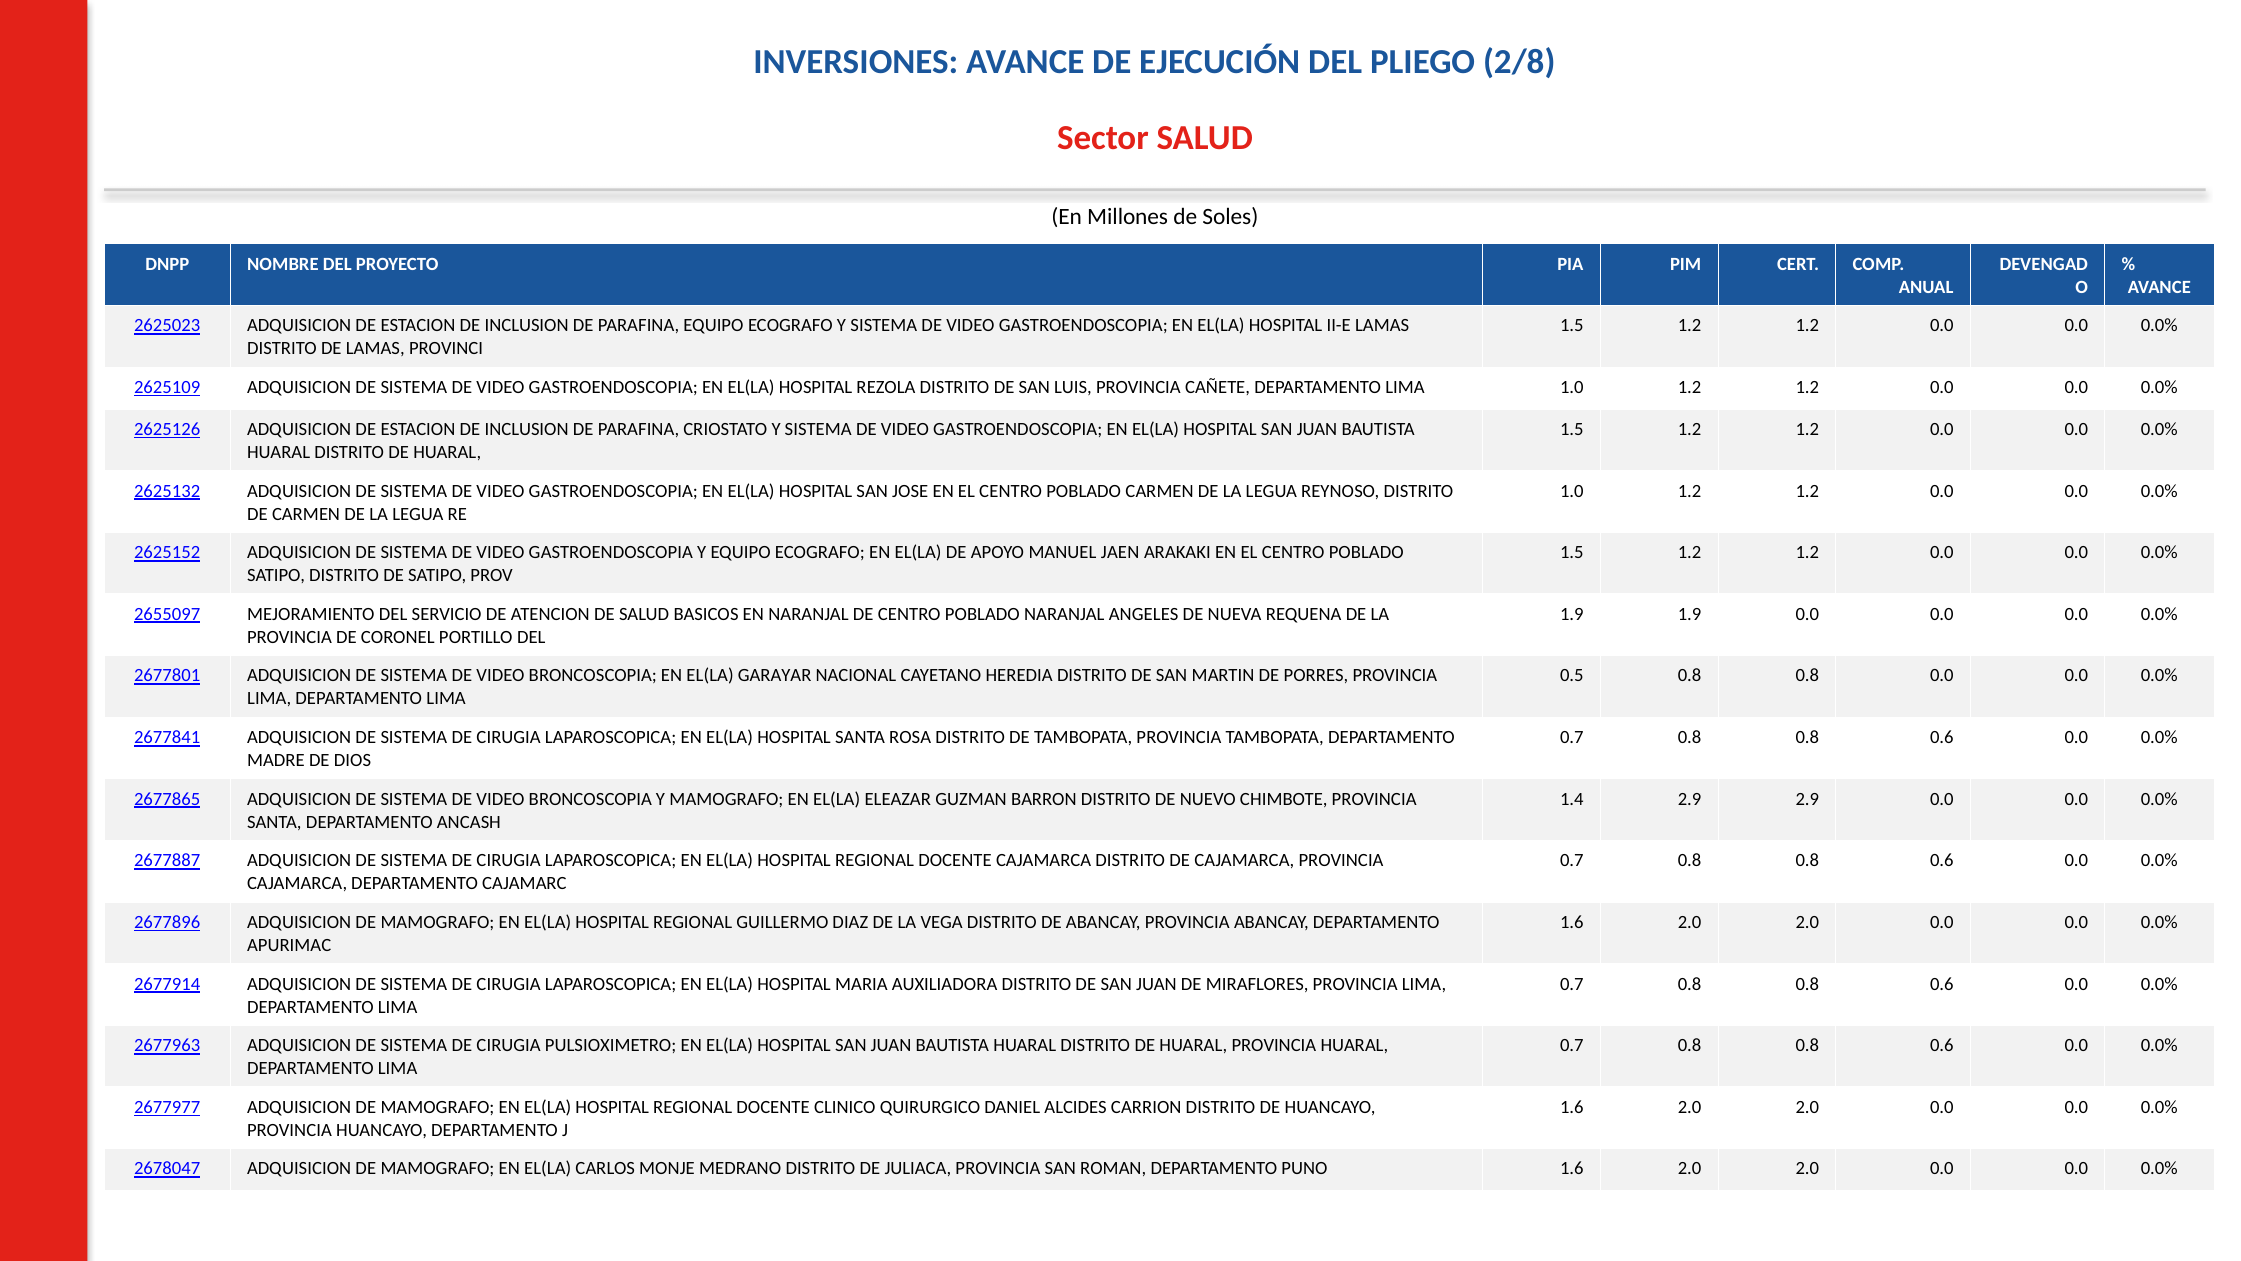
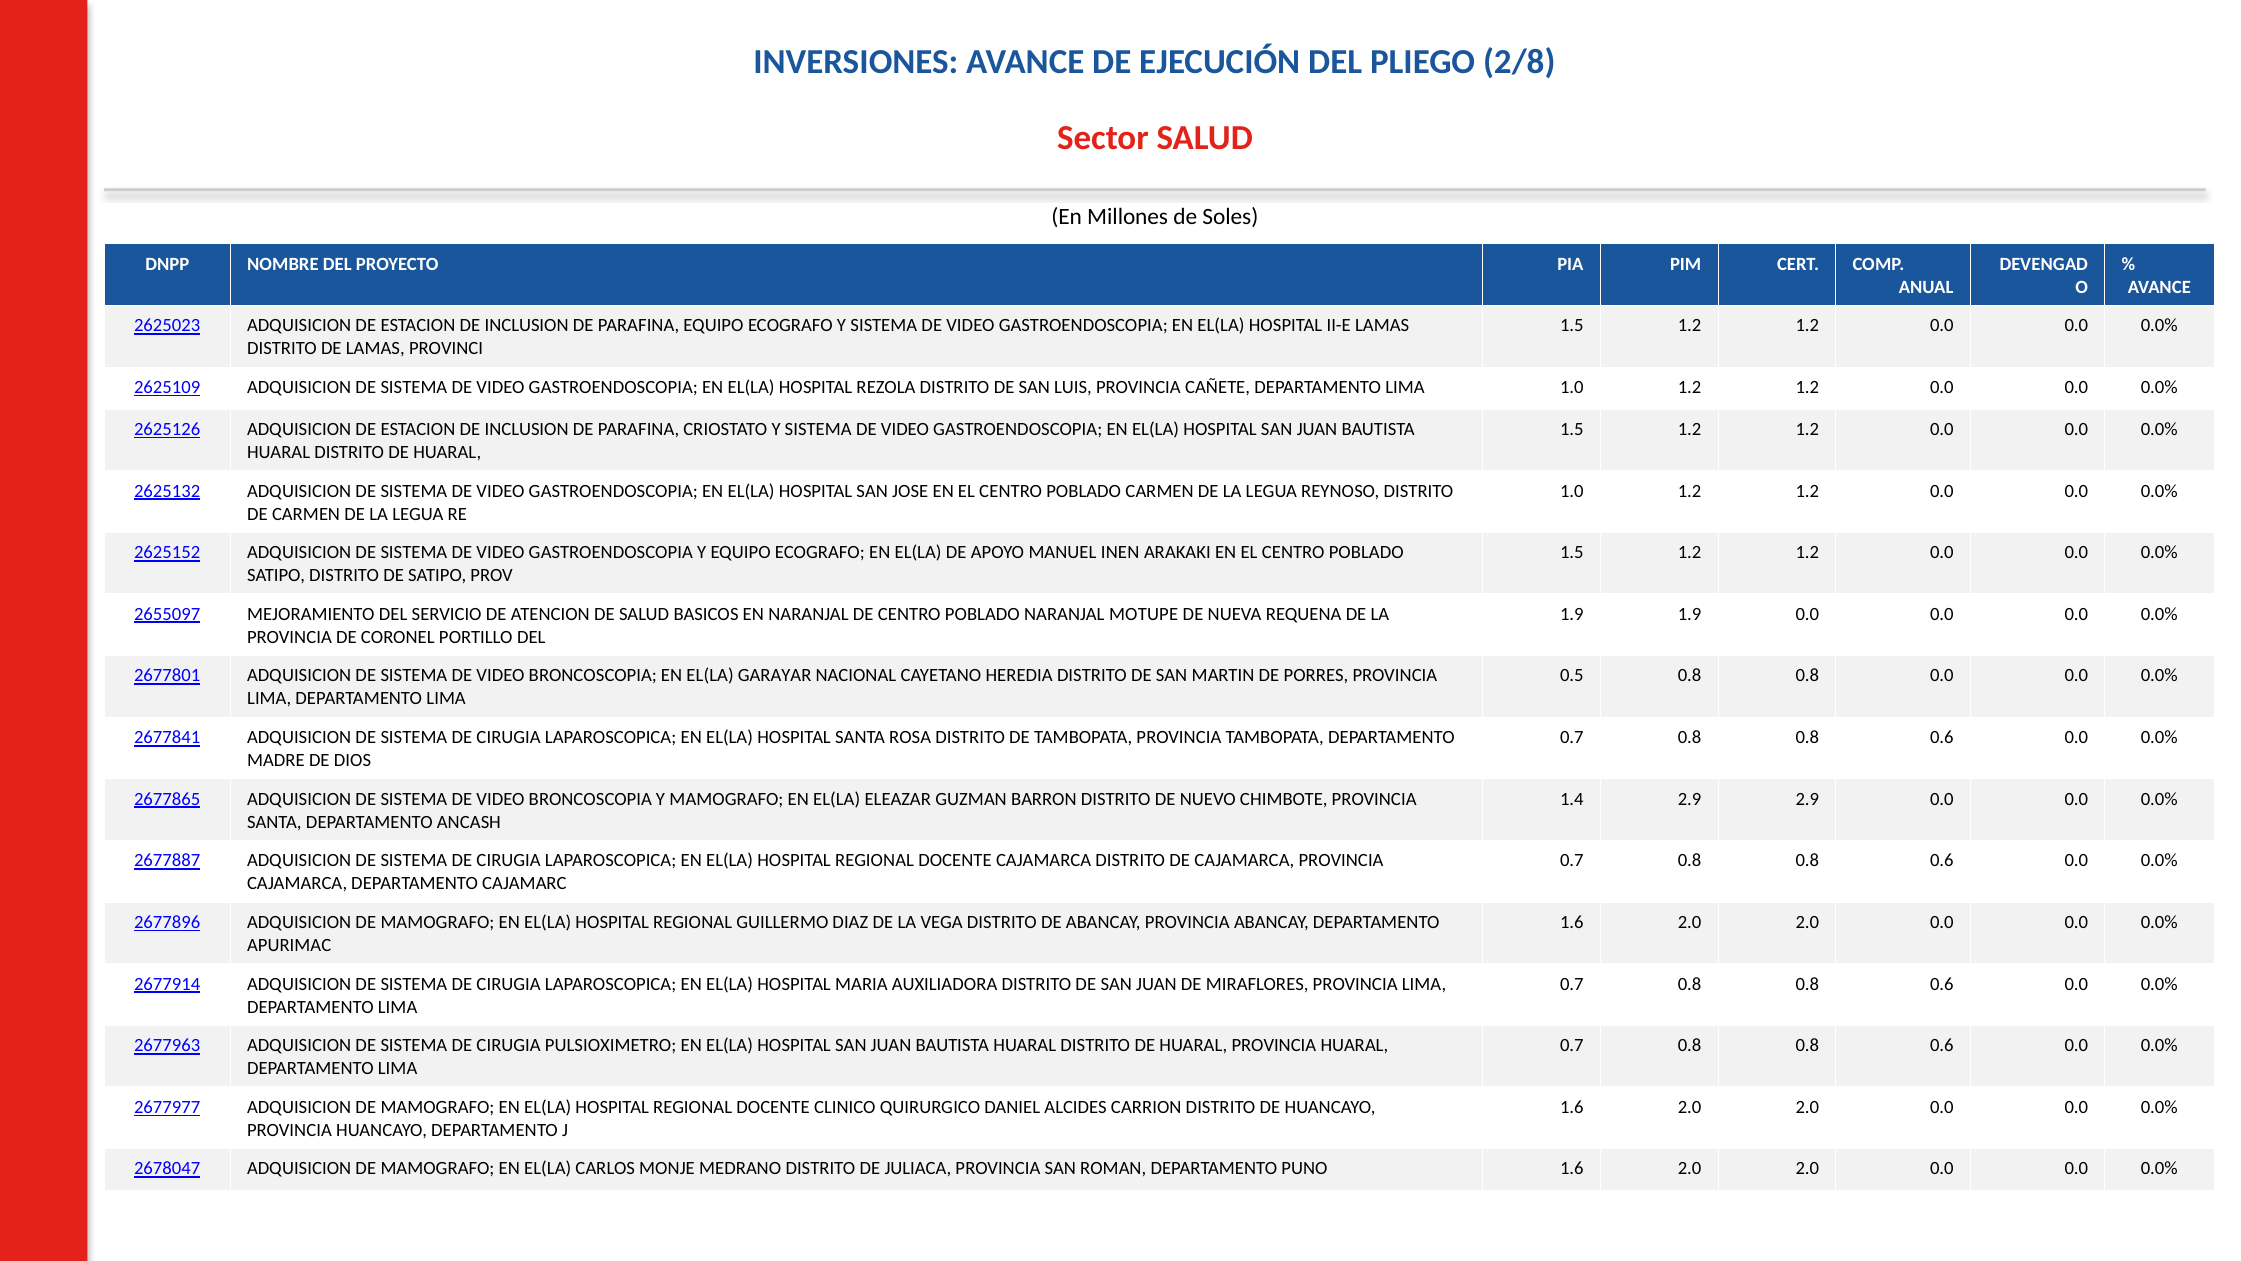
JAEN: JAEN -> INEN (1120, 552)
ANGELES: ANGELES -> MOTUPE (1144, 614)
